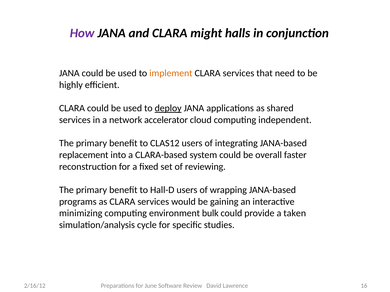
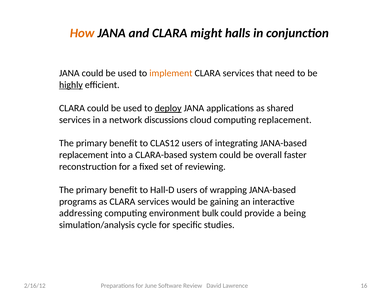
How colour: purple -> orange (82, 33)
highly underline: none -> present (71, 85)
accelerator: accelerator -> discussions (166, 120)
computing independent: independent -> replacement (285, 120)
minimizing: minimizing -> addressing (81, 214)
taken: taken -> being (295, 214)
